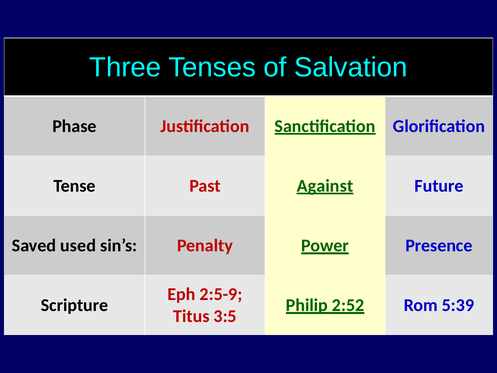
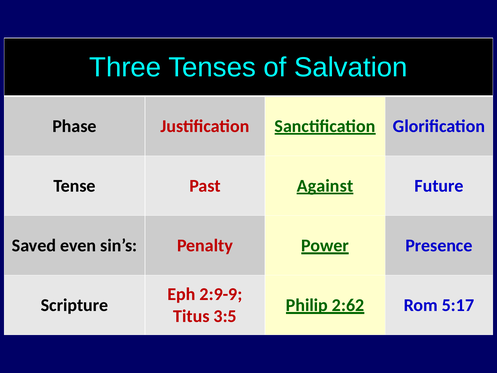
used: used -> even (78, 245)
2:5-9: 2:5-9 -> 2:9-9 (221, 294)
2:52: 2:52 -> 2:62 (348, 305)
5:39: 5:39 -> 5:17 (458, 305)
